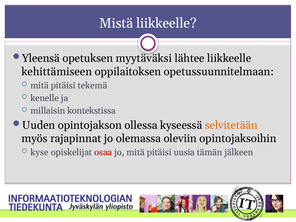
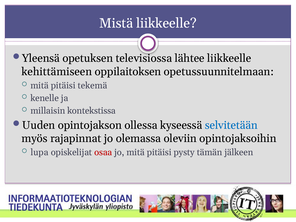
myytäväksi: myytäväksi -> televisiossa (144, 58)
selvitetään colour: orange -> blue (231, 125)
kyse: kyse -> lupa (40, 152)
uusia: uusia -> pysty (184, 152)
